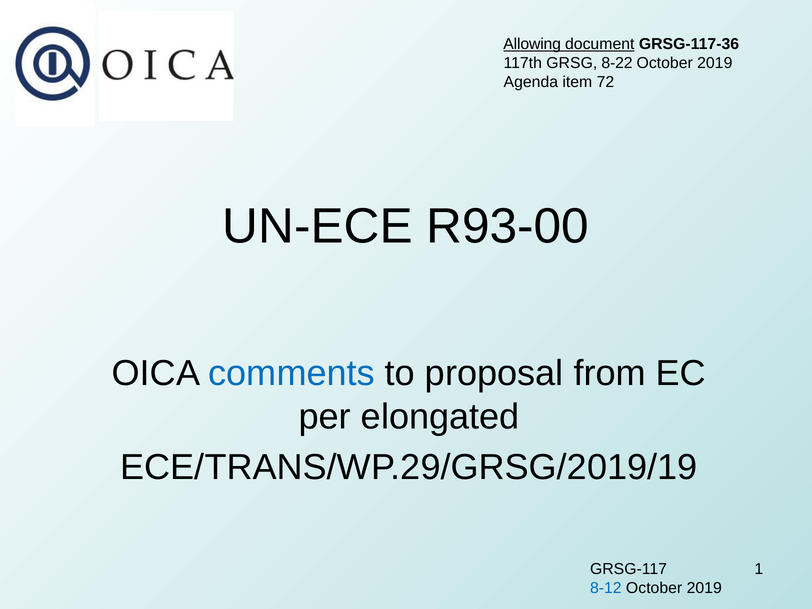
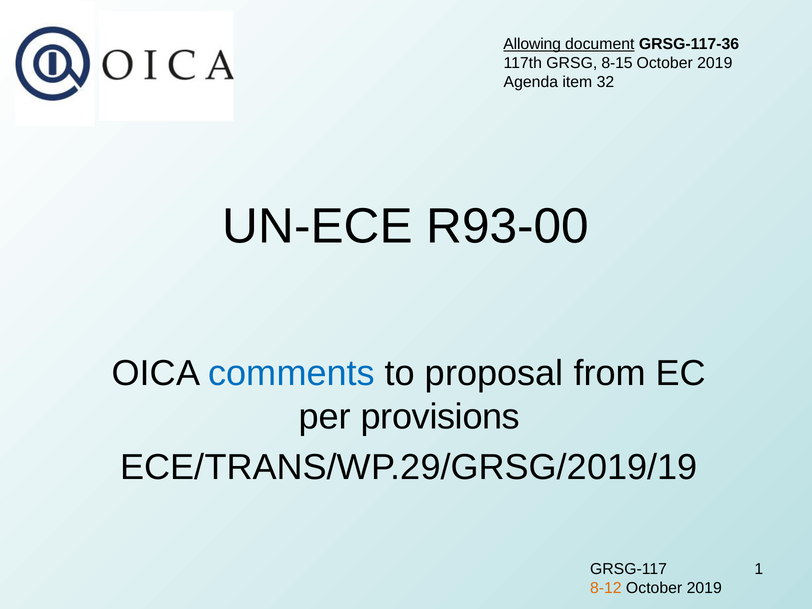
8-22: 8-22 -> 8-15 (617, 63)
72: 72 -> 32 (605, 82)
elongated: elongated -> provisions (440, 417)
8-12 colour: blue -> orange (606, 588)
